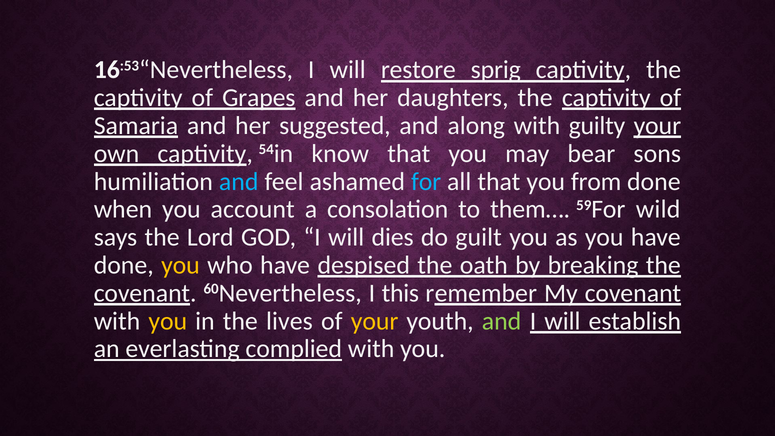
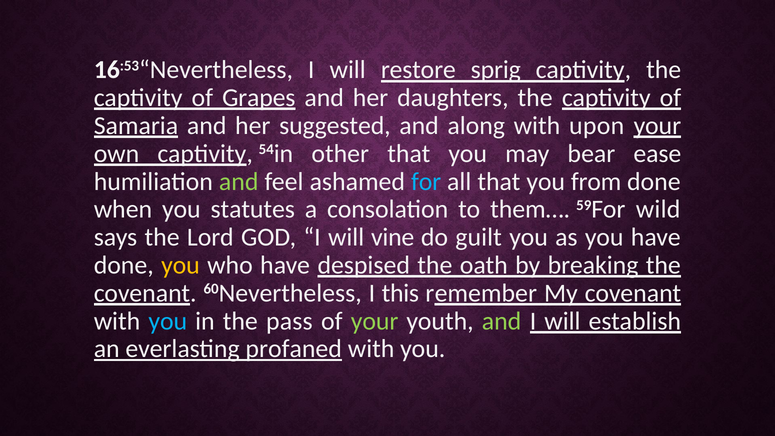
guilty: guilty -> upon (597, 126)
know: know -> other (340, 154)
sons: sons -> ease (657, 154)
and colour: light blue -> light green (239, 181)
account: account -> statutes (253, 209)
dies: dies -> vine (393, 237)
you colour: yellow -> light blue (168, 321)
lives: lives -> pass (289, 321)
your colour: yellow -> light green (375, 321)
complied: complied -> profaned (294, 349)
